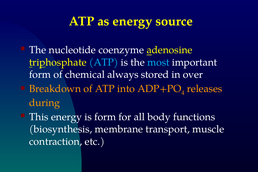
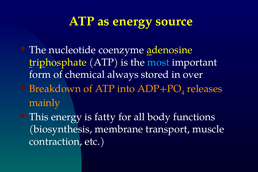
ATP colour: light blue -> white (104, 62)
during: during -> mainly (45, 103)
is form: form -> fatty (105, 117)
